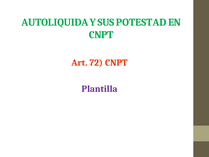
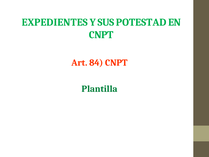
AUTOLIQUIDA: AUTOLIQUIDA -> EXPEDIENTES (55, 22)
72: 72 -> 84 (96, 63)
Plantilla colour: purple -> green (100, 89)
